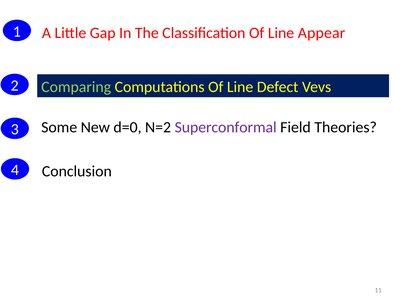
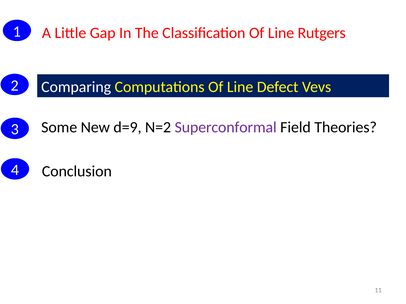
Appear: Appear -> Rutgers (322, 33)
Comparing colour: light green -> white (76, 87)
d=0: d=0 -> d=9 (127, 128)
